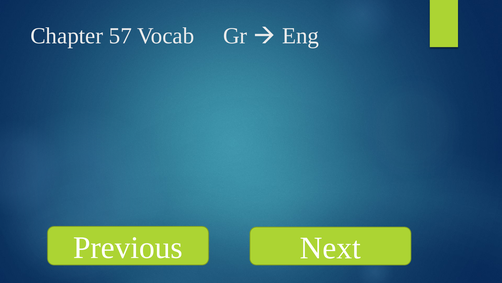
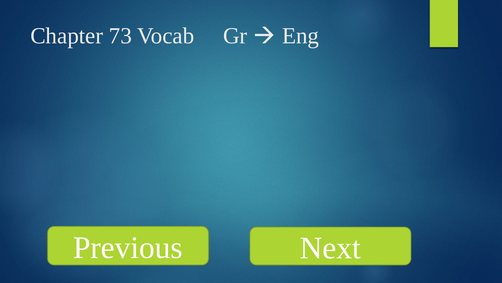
57: 57 -> 73 (120, 36)
